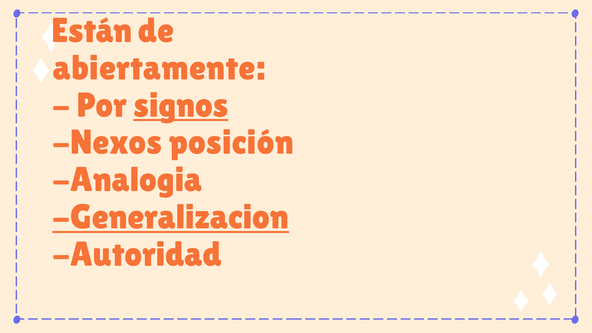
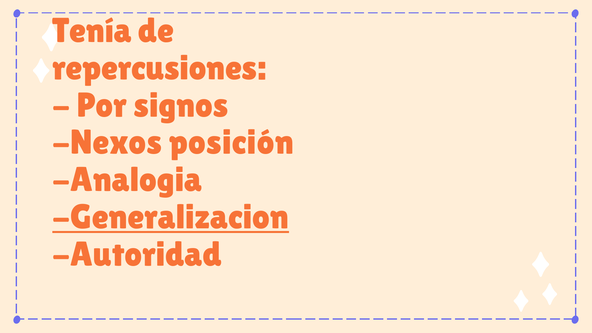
Están: Están -> Tenía (92, 31)
abiertamente: abiertamente -> repercusiones (159, 68)
signos underline: present -> none (181, 105)
